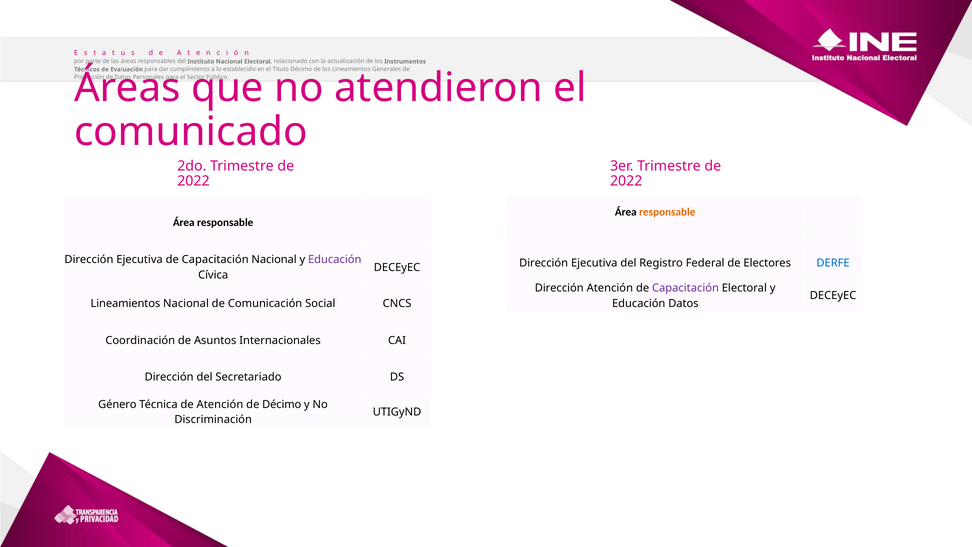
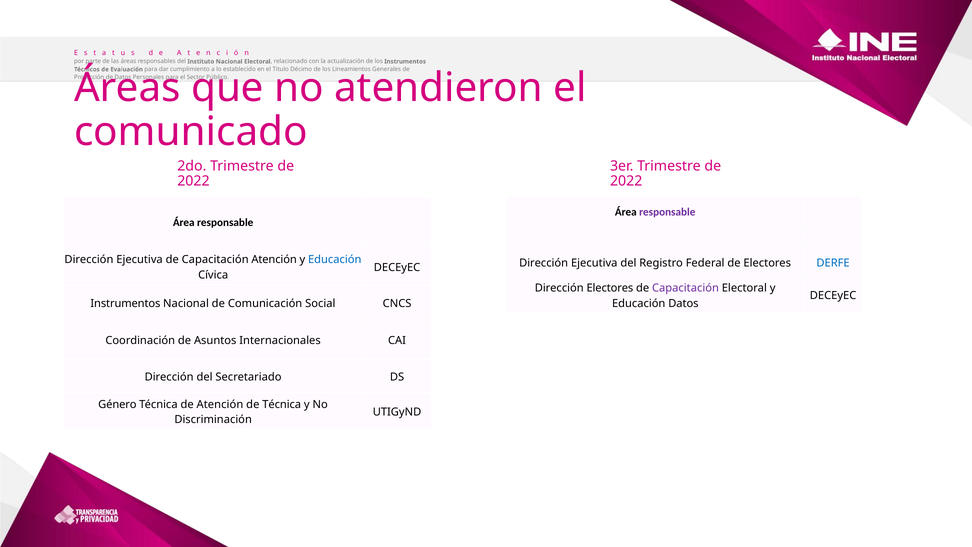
responsable colour: orange -> purple (667, 212)
Capacitación Nacional: Nacional -> Atención (274, 260)
Educación colour: purple -> blue (335, 260)
Dirección Atención: Atención -> Electores (610, 288)
Lineamientos: Lineamientos -> Instrumentos (125, 304)
de Décimo: Décimo -> Técnica (282, 404)
